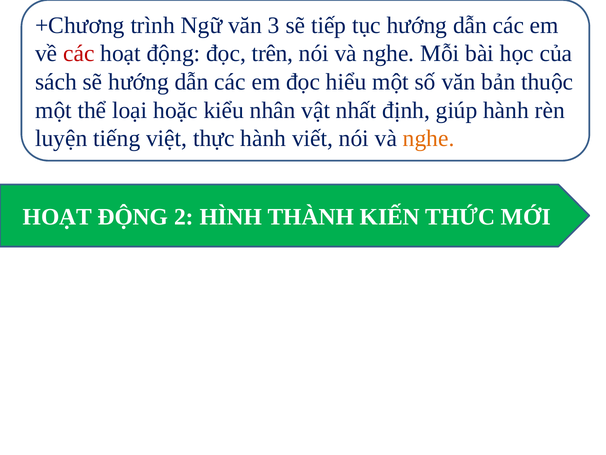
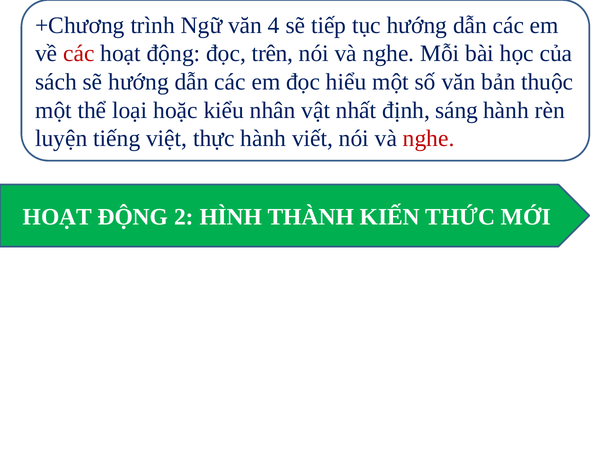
3: 3 -> 4 (274, 25)
giúp: giúp -> sáng (457, 110)
nghe colour: orange -> red (429, 138)
